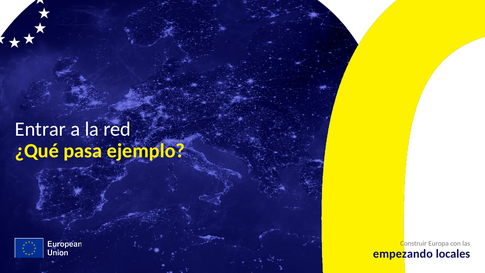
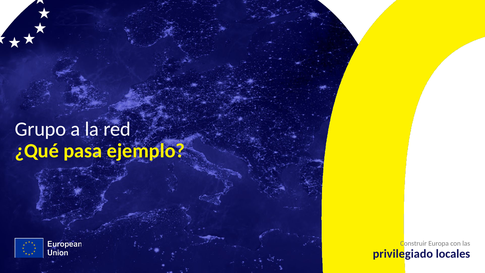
Entrar: Entrar -> Grupo (40, 129)
empezando: empezando -> privilegiado (403, 254)
